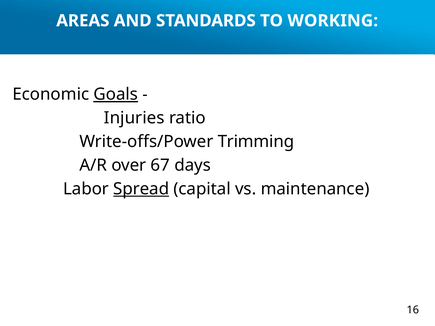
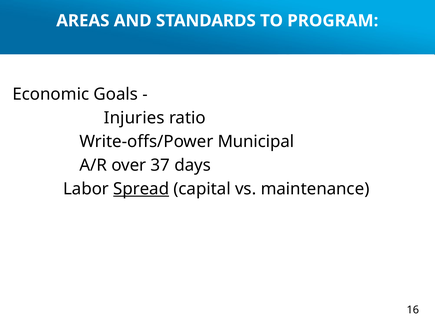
WORKING: WORKING -> PROGRAM (333, 21)
Goals underline: present -> none (116, 94)
Trimming: Trimming -> Municipal (256, 142)
67: 67 -> 37 (160, 165)
